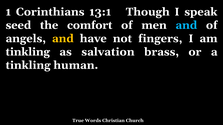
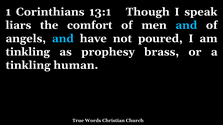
seed: seed -> liars (18, 25)
and colour: yellow -> light blue (63, 39)
fingers: fingers -> poured (160, 39)
salvation: salvation -> prophesy (108, 52)
